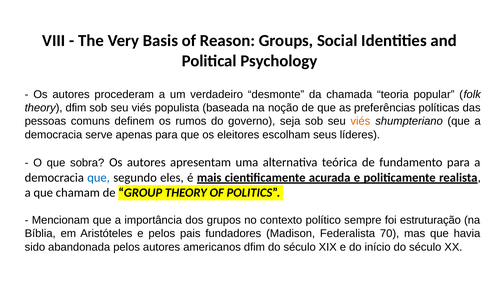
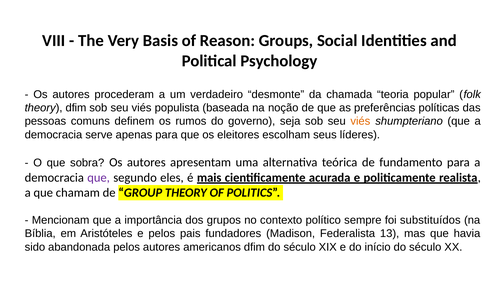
que colour: blue -> purple (99, 178)
estruturação: estruturação -> substituídos (430, 220)
70: 70 -> 13 (390, 234)
